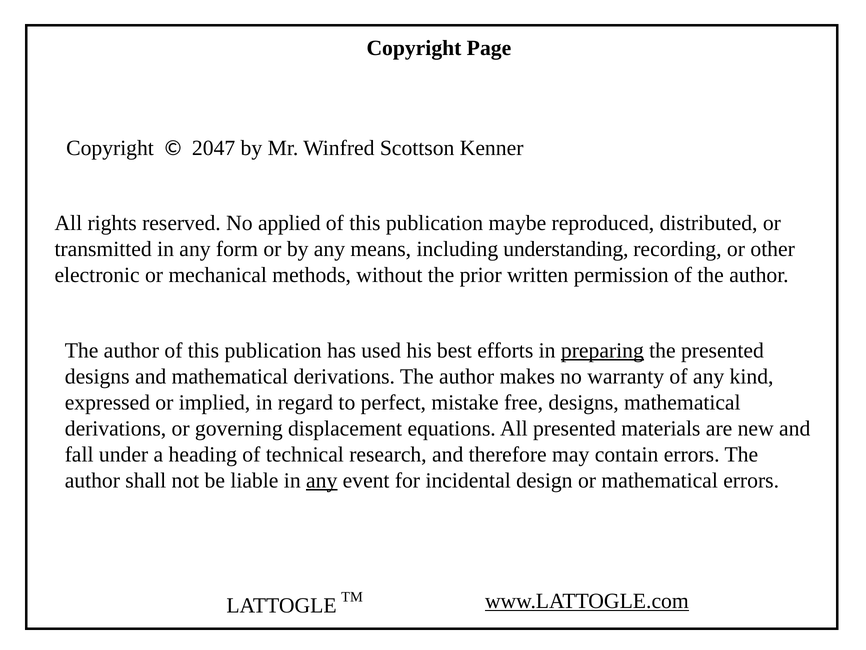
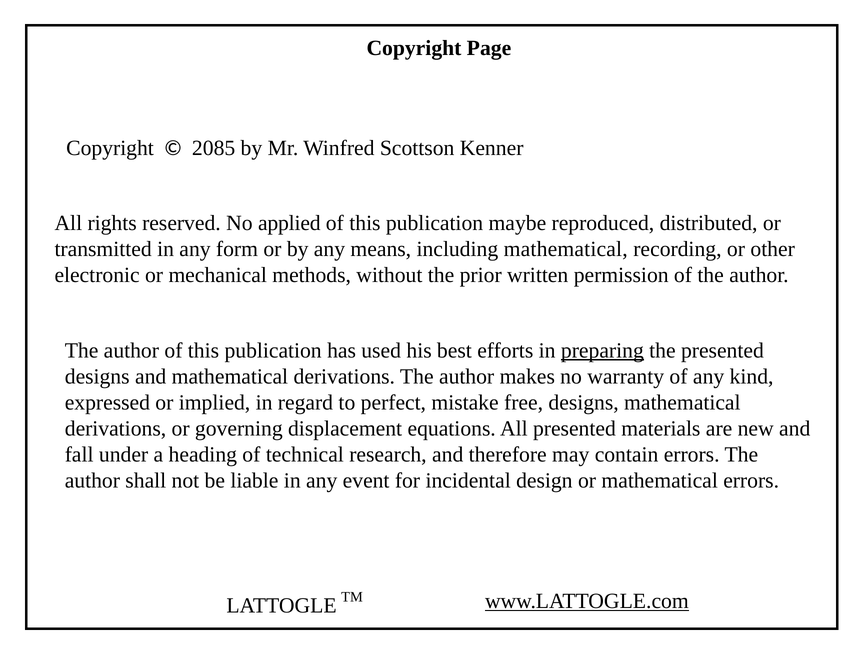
2047: 2047 -> 2085 (214, 148)
including understanding: understanding -> mathematical (566, 249)
any underline: present -> none (322, 480)
